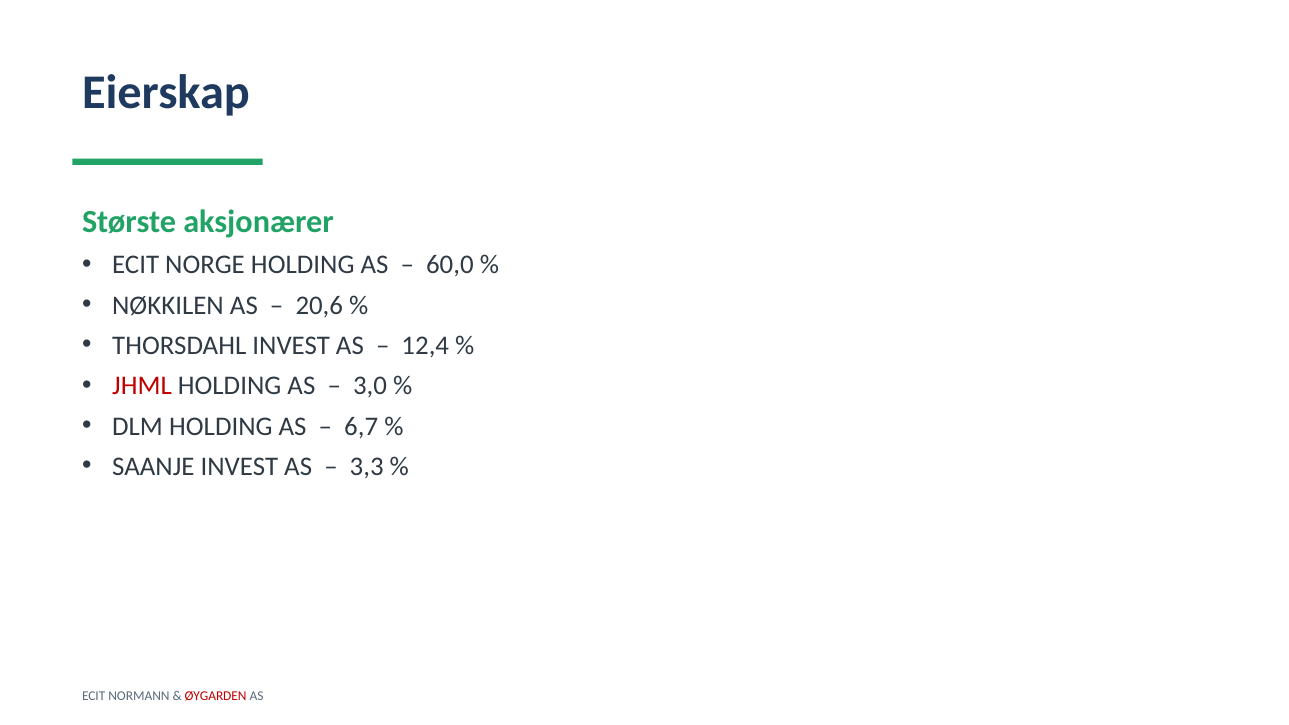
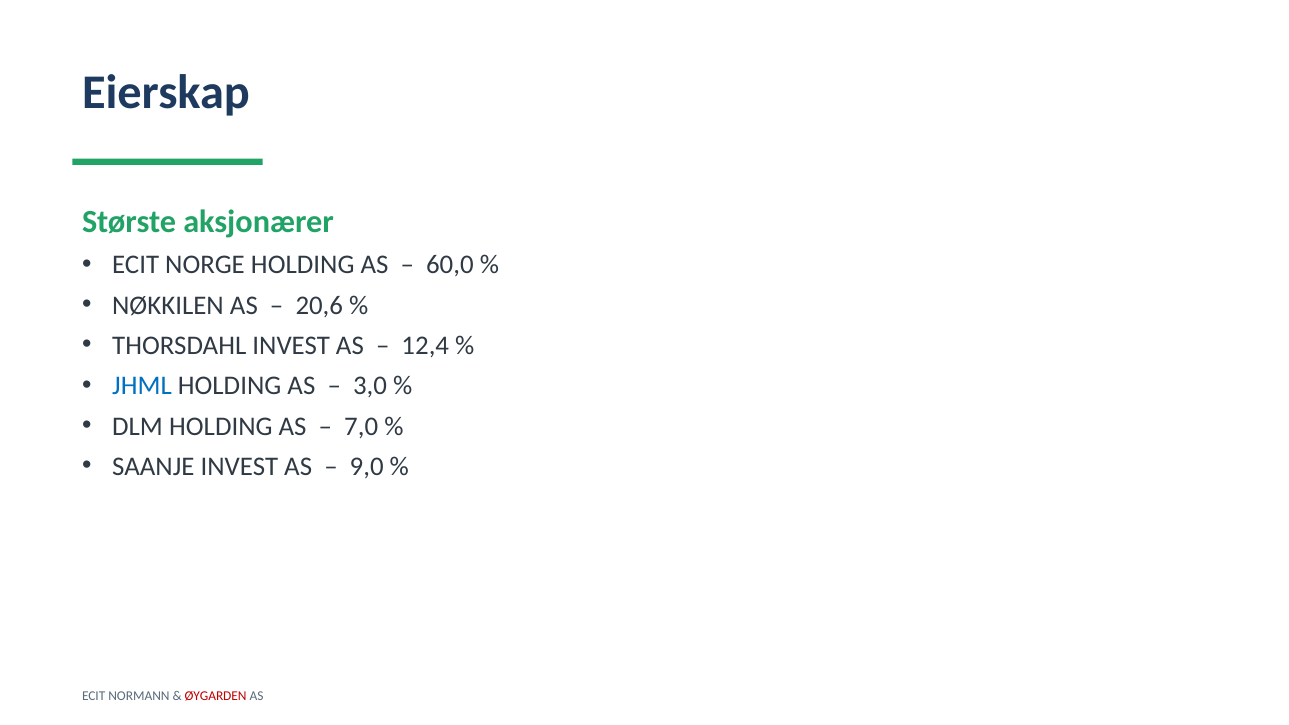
JHML colour: red -> blue (142, 386)
6,7: 6,7 -> 7,0 (361, 426)
3,3: 3,3 -> 9,0 (367, 467)
